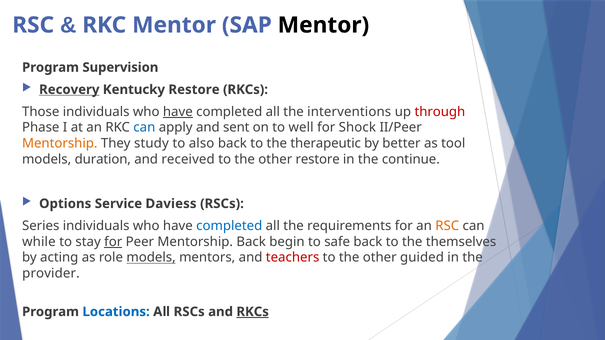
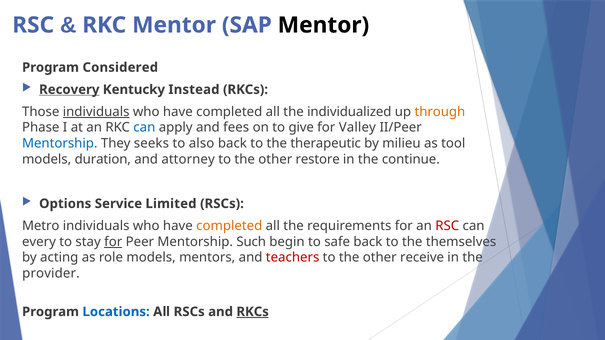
Supervision: Supervision -> Considered (120, 67)
Kentucky Restore: Restore -> Instead (194, 90)
individuals underline: none -> present (96, 112)
have underline: present -> none (178, 112)
interventions: interventions -> individualized (349, 112)
through colour: red -> orange (440, 112)
sent: sent -> fees (236, 128)
well: well -> give (301, 128)
Shock: Shock -> Valley (357, 128)
Mentorship colour: orange -> blue (60, 144)
study: study -> seeks (151, 144)
better: better -> milieu (401, 144)
received: received -> attorney (188, 159)
Daviess: Daviess -> Limited (171, 204)
Series: Series -> Metro (41, 226)
completed colour: blue -> orange (229, 226)
RSC colour: orange -> red (447, 226)
while: while -> every (39, 242)
Mentorship Back: Back -> Such (251, 242)
models underline: present -> none (151, 258)
guided: guided -> receive (422, 258)
